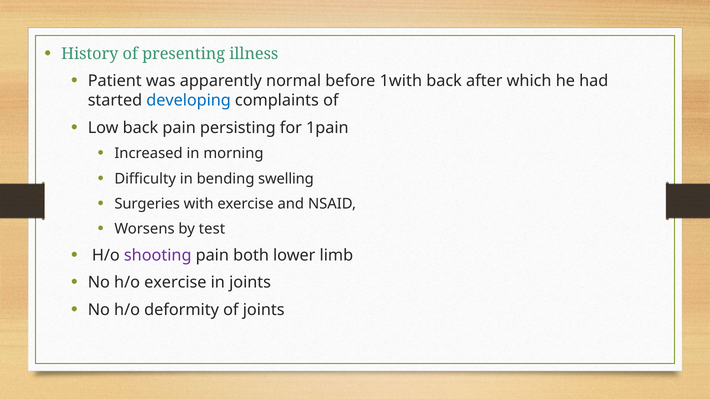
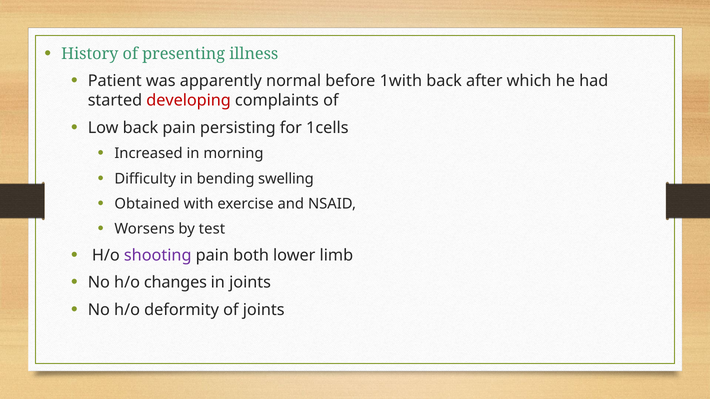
developing colour: blue -> red (189, 101)
1pain: 1pain -> 1cells (327, 128)
Surgeries: Surgeries -> Obtained (147, 204)
h/o exercise: exercise -> changes (175, 283)
